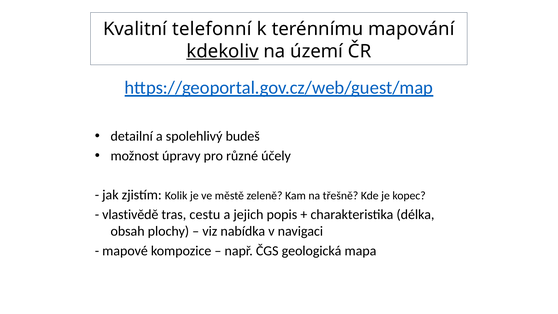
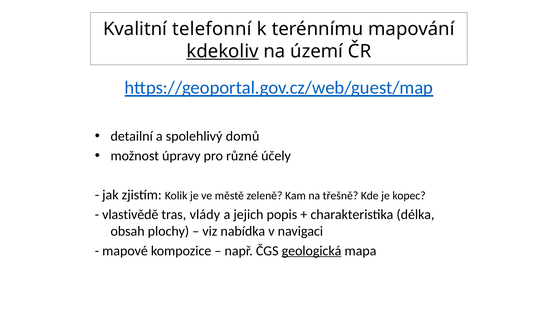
budeš: budeš -> domů (243, 136)
cestu: cestu -> vlády (205, 214)
geologická underline: none -> present (312, 251)
